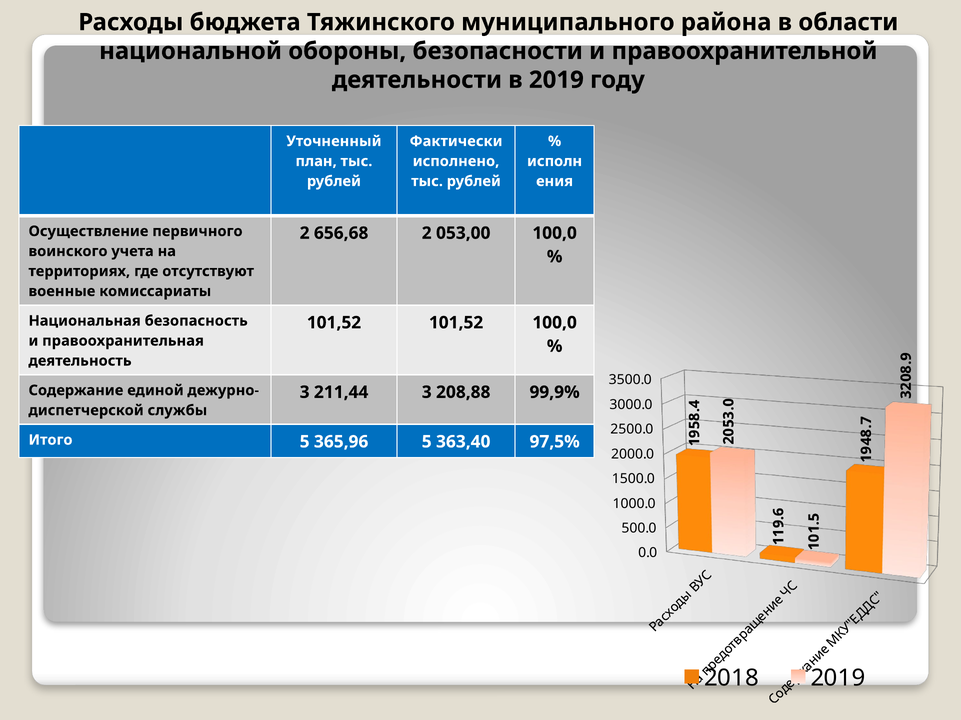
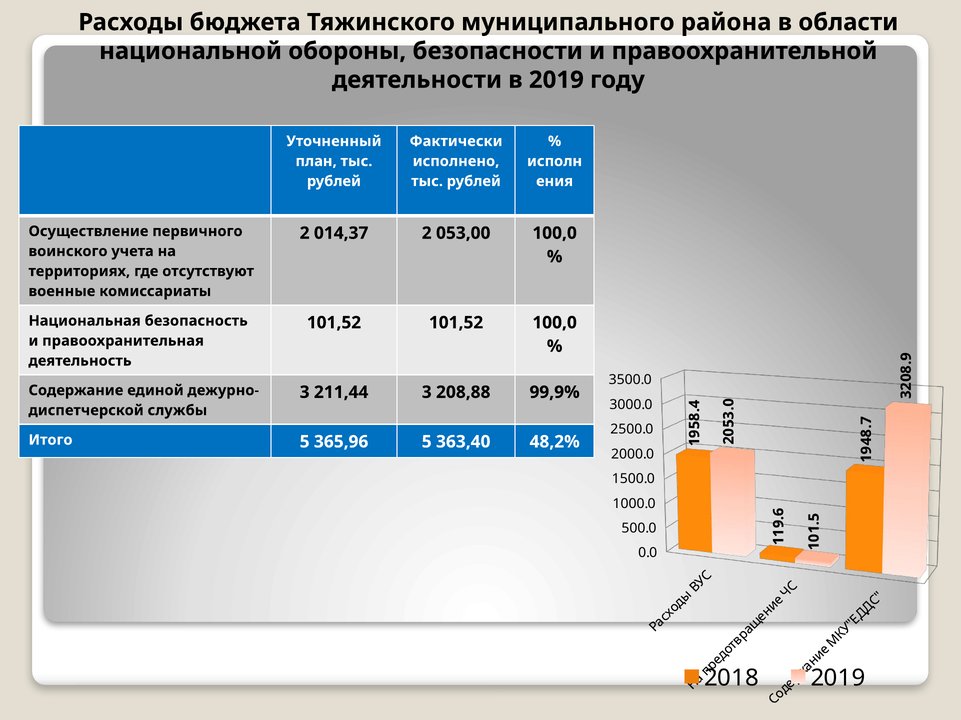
656,68: 656,68 -> 014,37 (341, 233)
97,5%: 97,5% -> 48,2% (555, 442)
